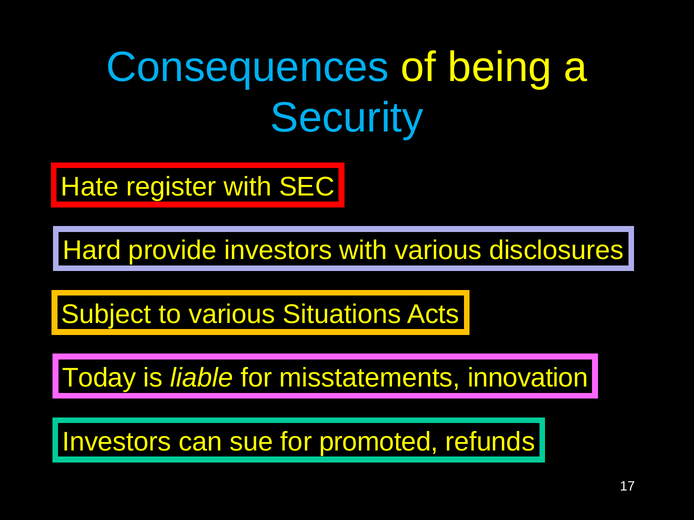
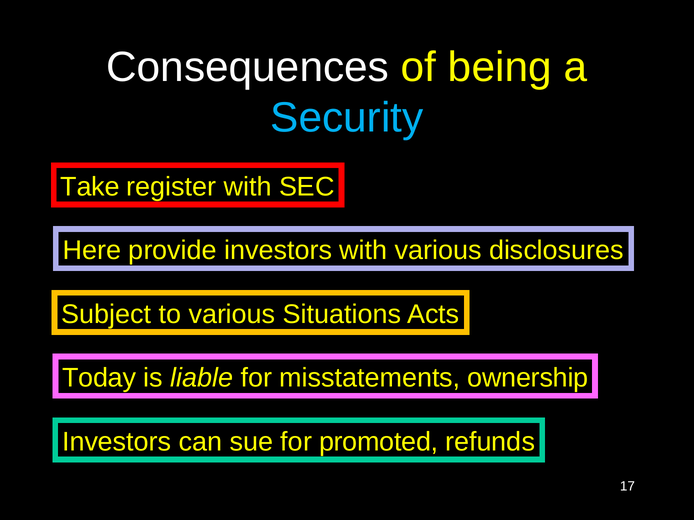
Consequences colour: light blue -> white (248, 67)
Hate: Hate -> Take (90, 187)
Hard: Hard -> Here (92, 251)
innovation: innovation -> ownership (528, 378)
